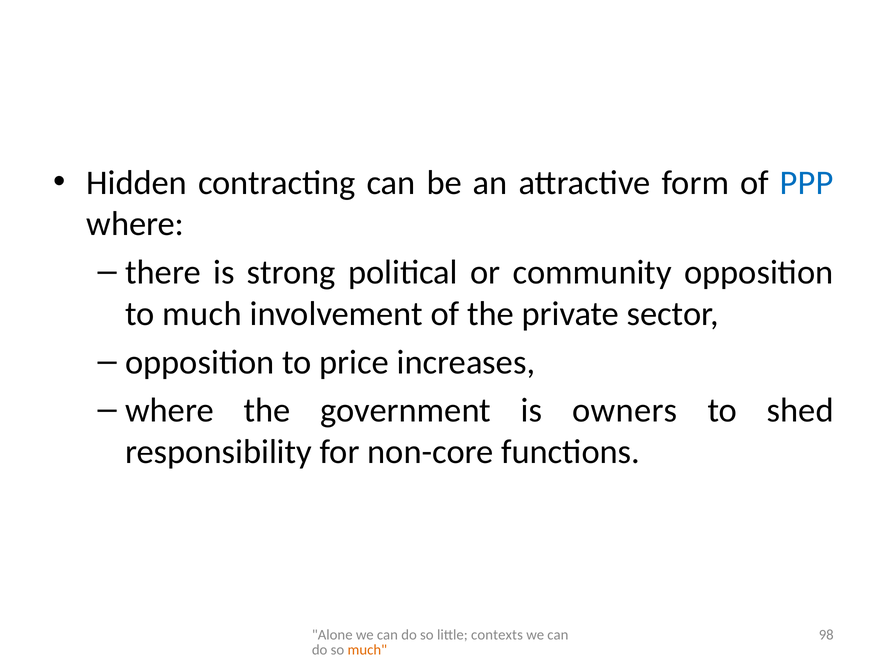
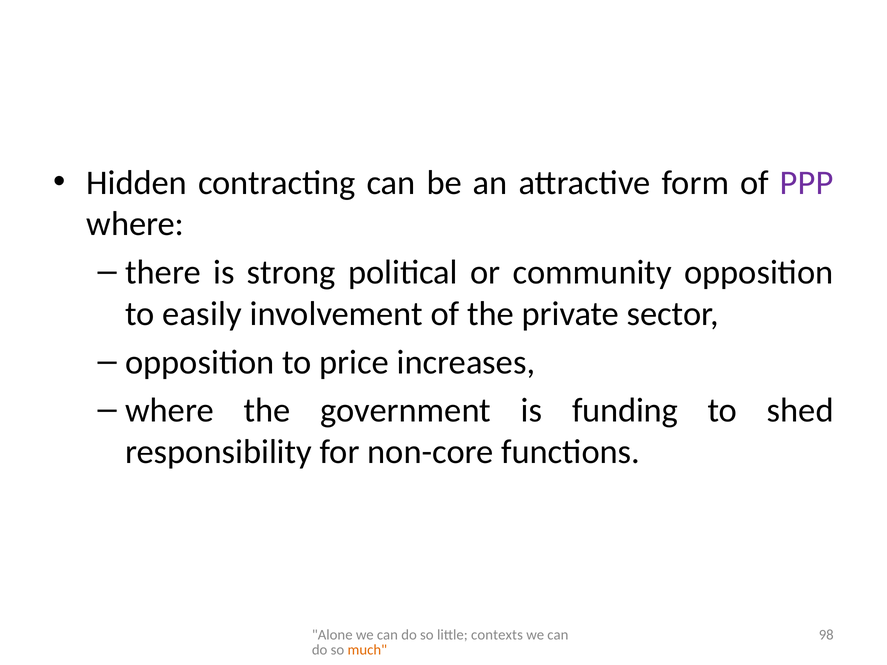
PPP colour: blue -> purple (807, 183)
to much: much -> easily (202, 314)
owners: owners -> funding (625, 411)
